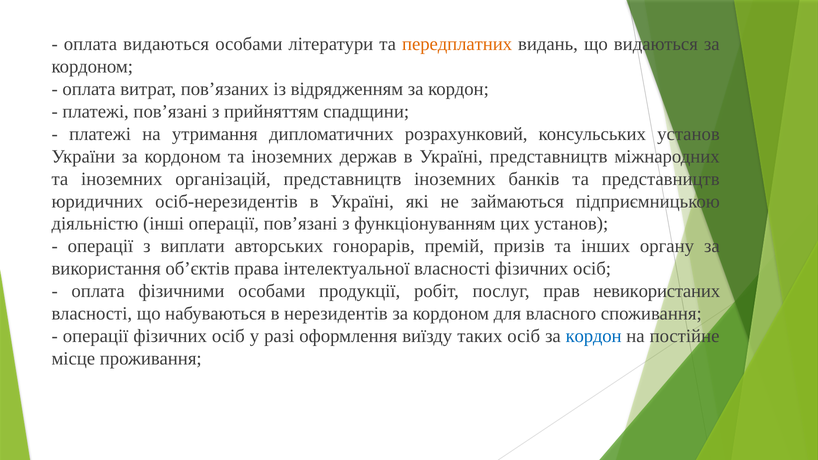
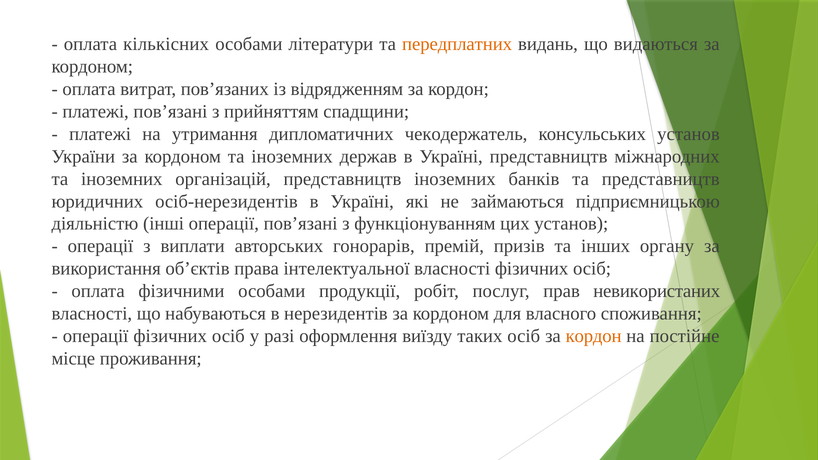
оплата видаються: видаються -> кількісних (166, 44)
розрахунковий: розрахунковий -> чекодержатель (466, 134)
кордон colour: blue -> orange (594, 336)
